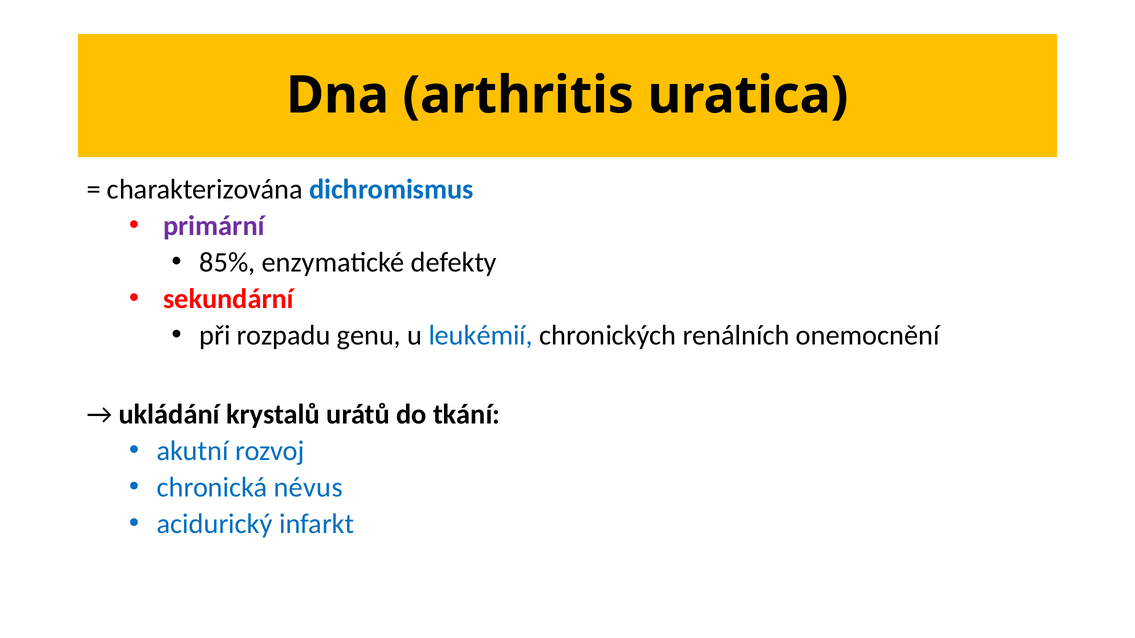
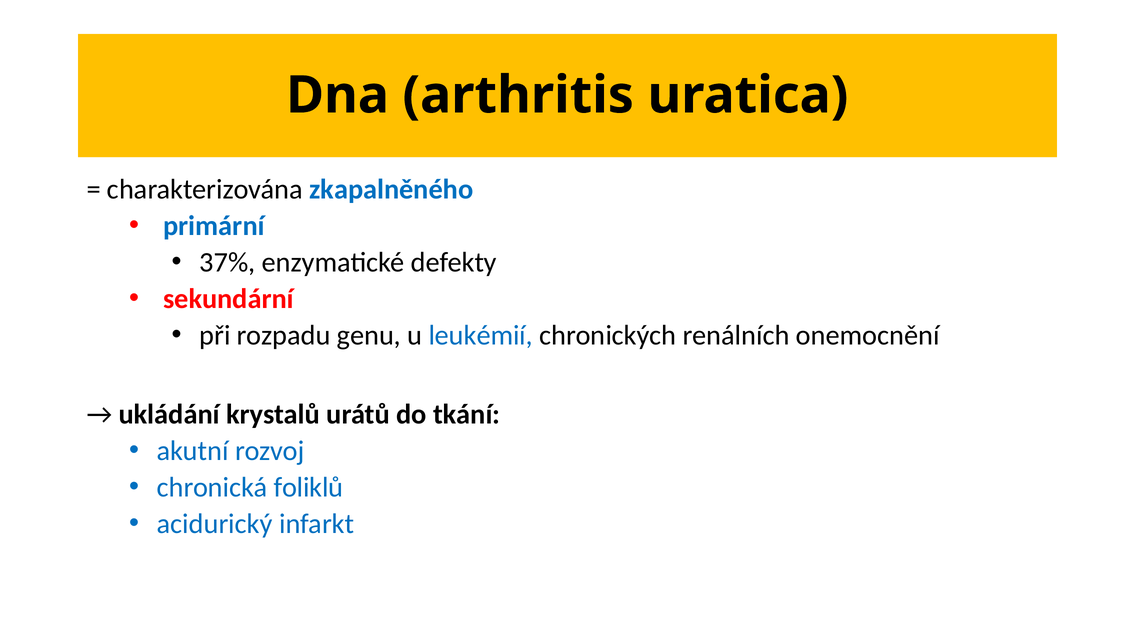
dichromismus: dichromismus -> zkapalněného (391, 189)
primární colour: purple -> blue (214, 226)
85%: 85% -> 37% (227, 262)
névus: névus -> foliklů (308, 488)
